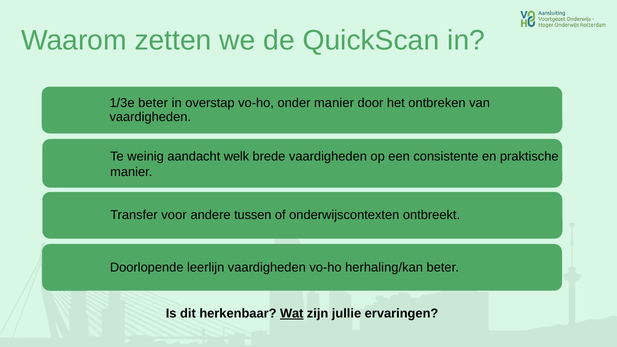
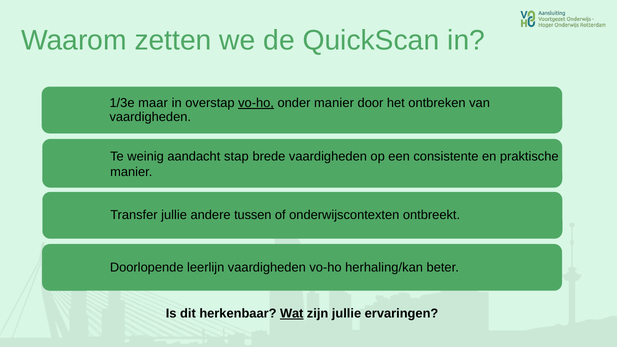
1/3e beter: beter -> maar (153, 103)
vo-ho underline: none -> present (256, 103)
welk: welk -> stap (236, 156)
Transfer voor: voor -> jullie (174, 215)
